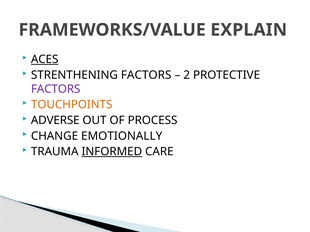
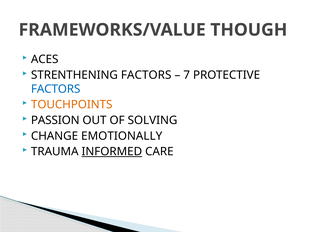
EXPLAIN: EXPLAIN -> THOUGH (249, 30)
ACES underline: present -> none (45, 60)
2: 2 -> 7 (187, 75)
FACTORS colour: purple -> blue (56, 89)
ADVERSE: ADVERSE -> PASSION (55, 121)
PROCESS: PROCESS -> SOLVING (153, 121)
